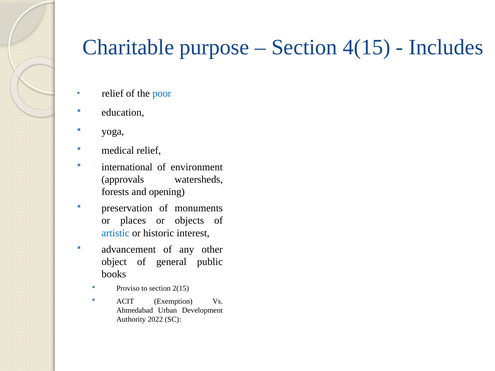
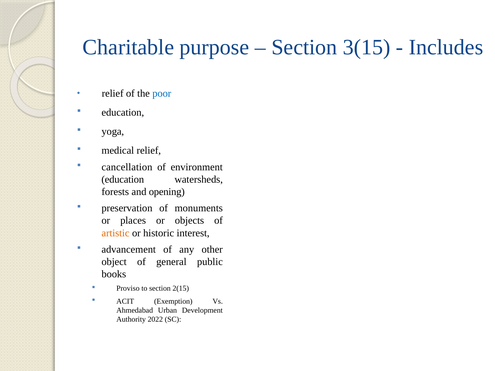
4(15: 4(15 -> 3(15 (367, 47)
international: international -> cancellation (127, 167)
approvals: approvals -> education (123, 179)
artistic colour: blue -> orange (116, 233)
